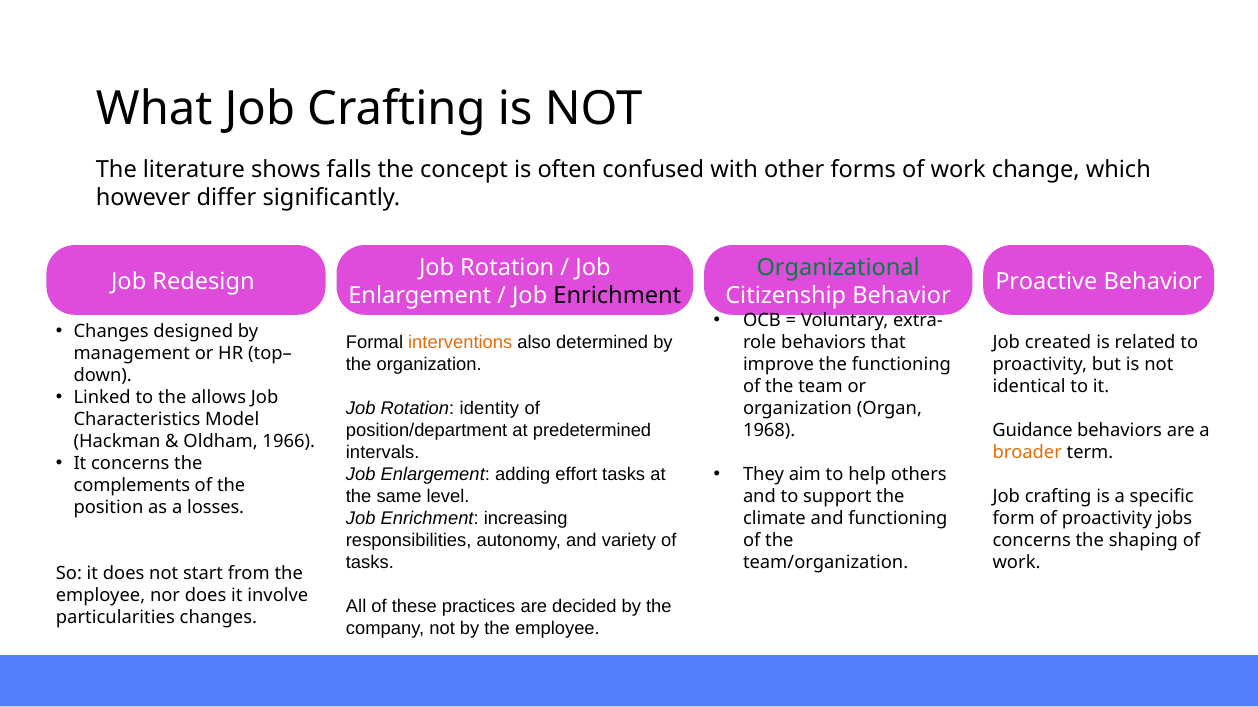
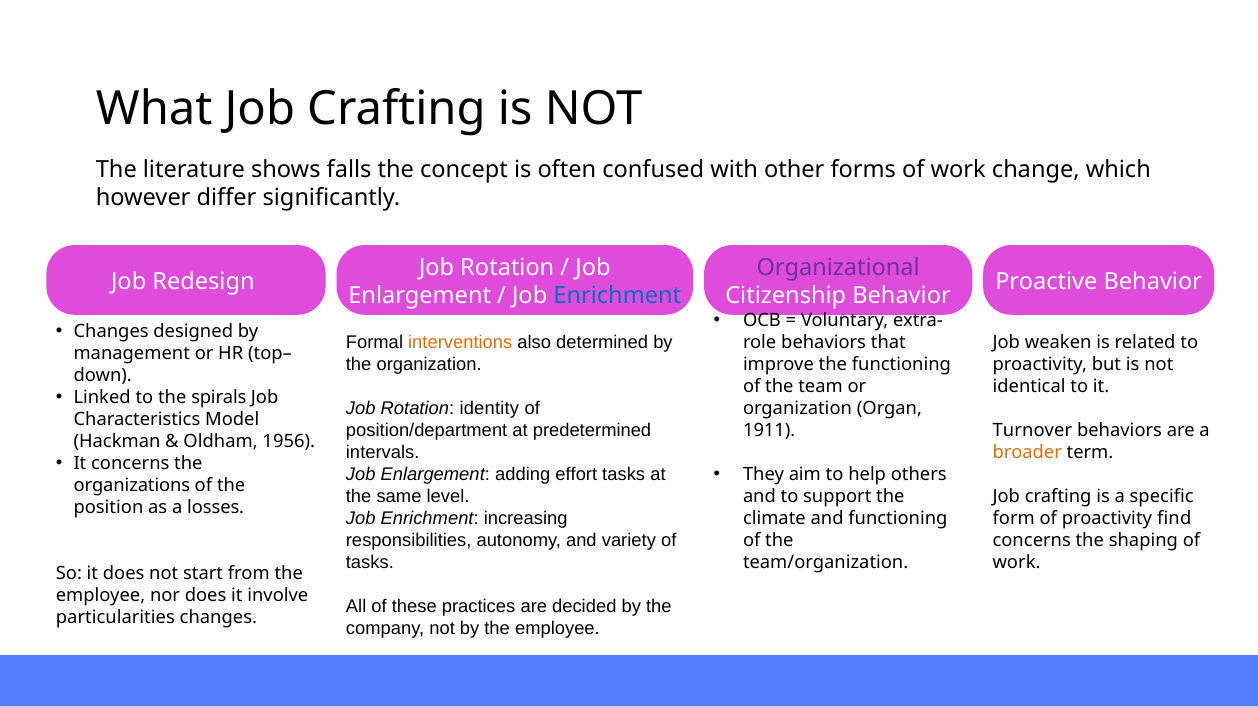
Organizational colour: green -> purple (838, 268)
Enrichment colour: black -> blue (617, 296)
created: created -> weaken (1058, 342)
allows: allows -> spirals (219, 398)
1968: 1968 -> 1911 (769, 430)
Guidance: Guidance -> Turnover (1032, 430)
1966: 1966 -> 1956 (289, 442)
complements: complements -> organizations (132, 486)
jobs: jobs -> find (1174, 519)
